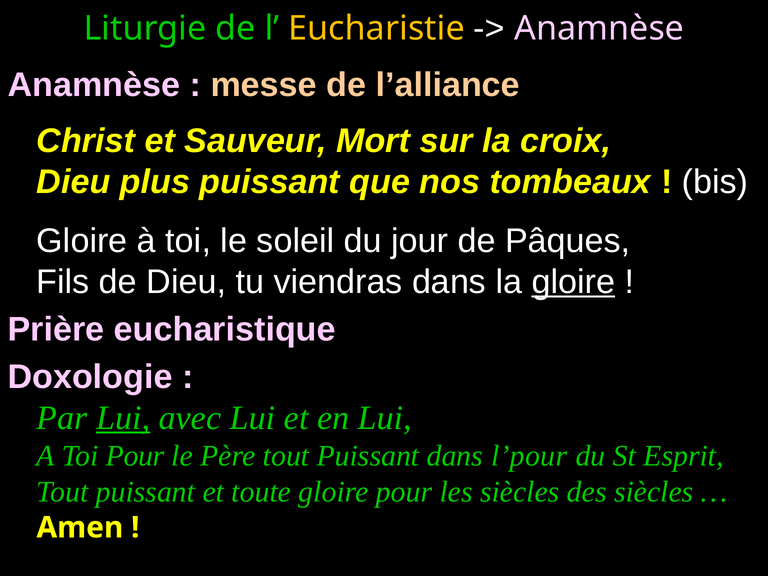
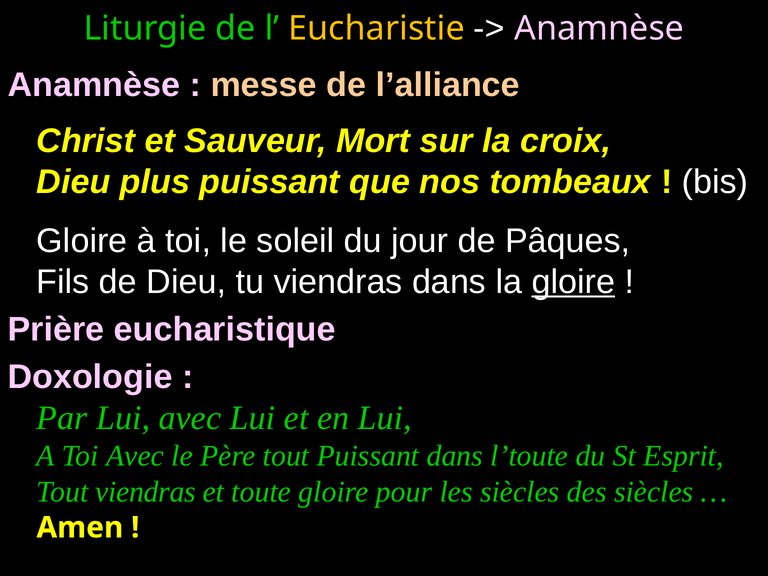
Lui underline: present -> none (123, 418)
Toi Pour: Pour -> Avec (135, 456)
l’pour: l’pour -> l’toute (529, 456)
puissant: puissant -> viendras (146, 492)
